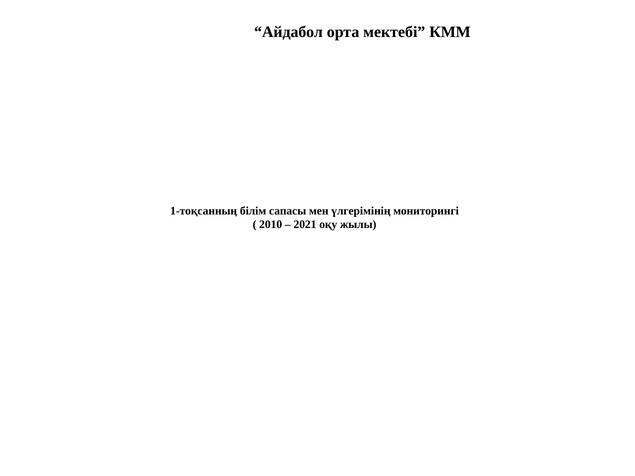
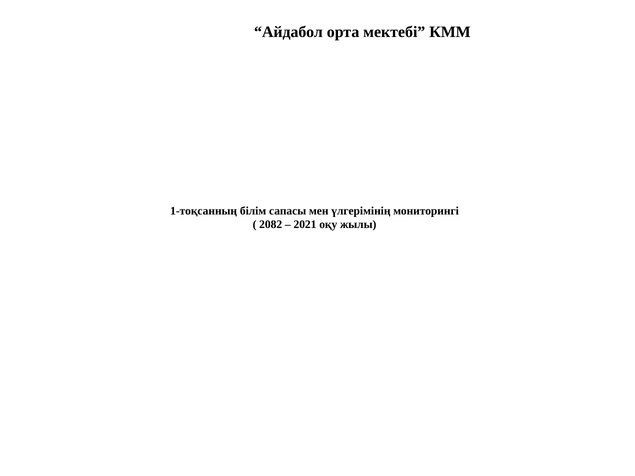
2010: 2010 -> 2082 (271, 225)
